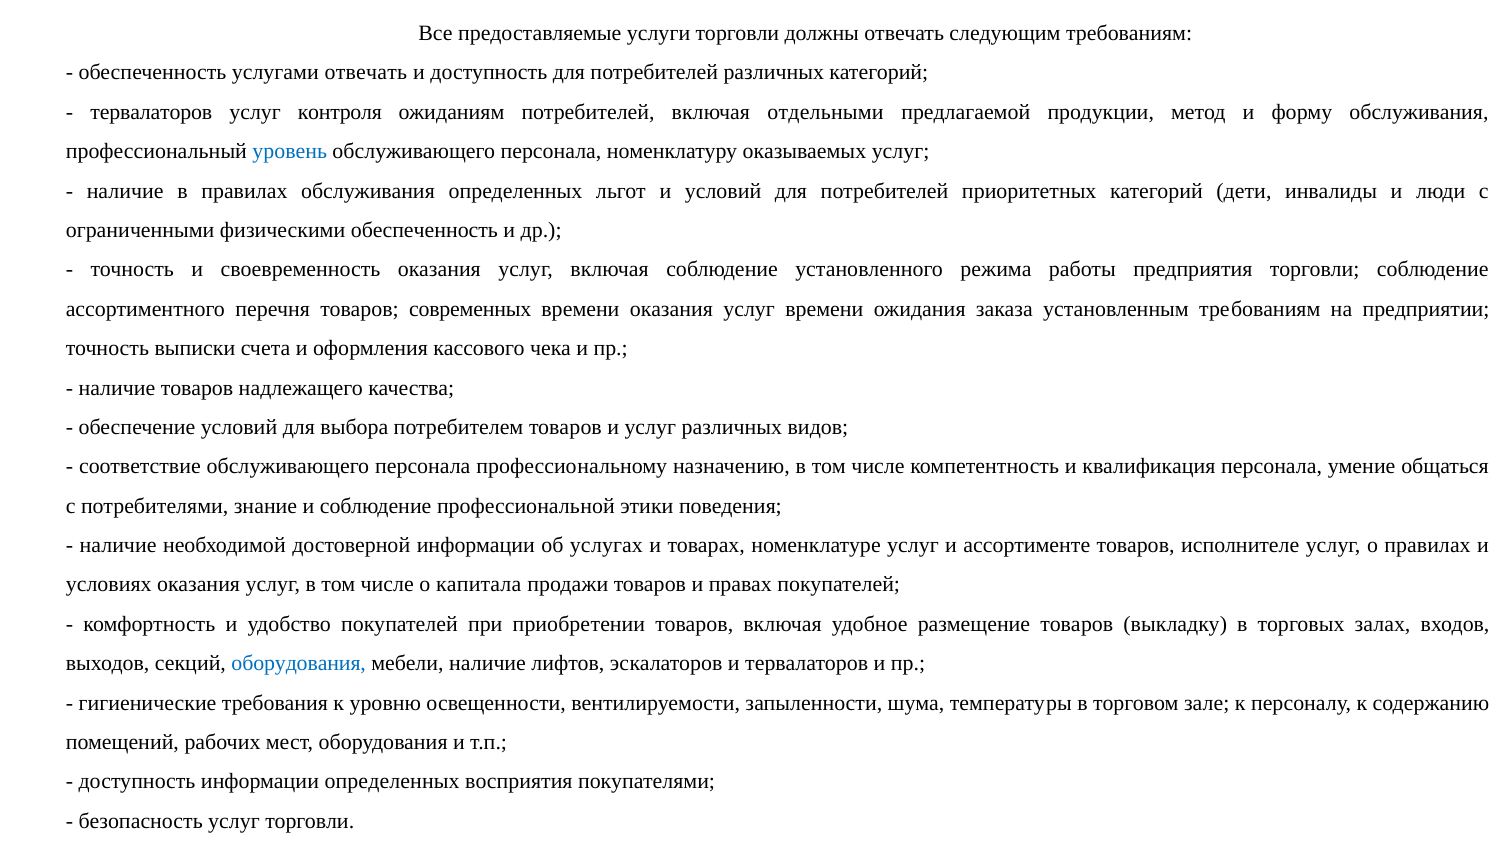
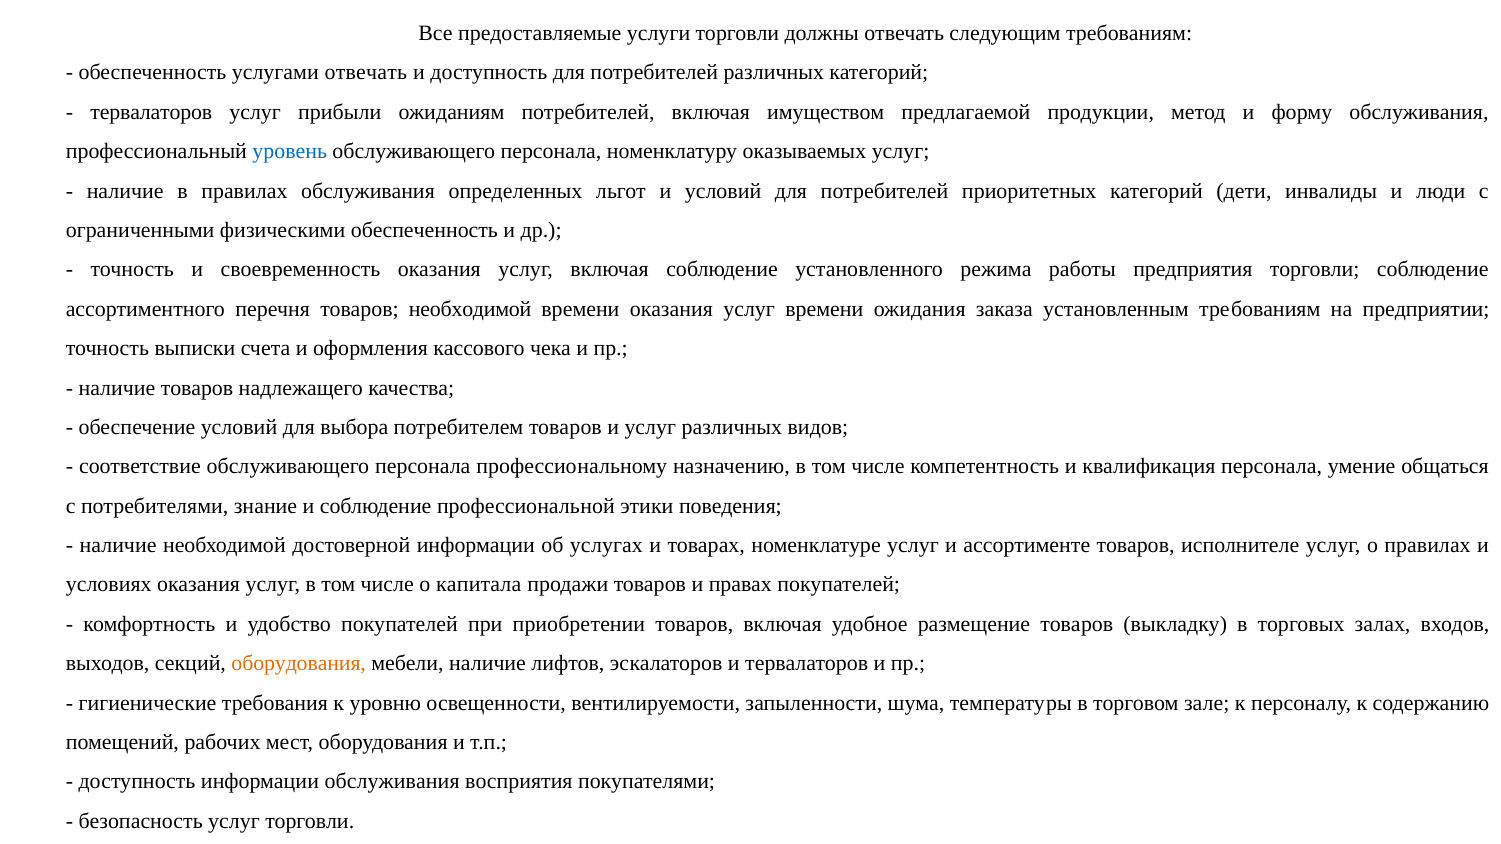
контроля: контроля -> прибыли (340, 112)
отдельными: отдельными -> имуществом (826, 112)
товаров современных: современных -> необходимой (470, 309)
оборудования colour: blue -> orange (299, 664)
информации определенных: определенных -> обслуживания (392, 782)
